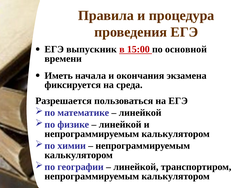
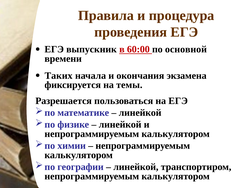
15:00: 15:00 -> 60:00 (138, 49)
Иметь: Иметь -> Таких (59, 76)
среда: среда -> темы (129, 85)
